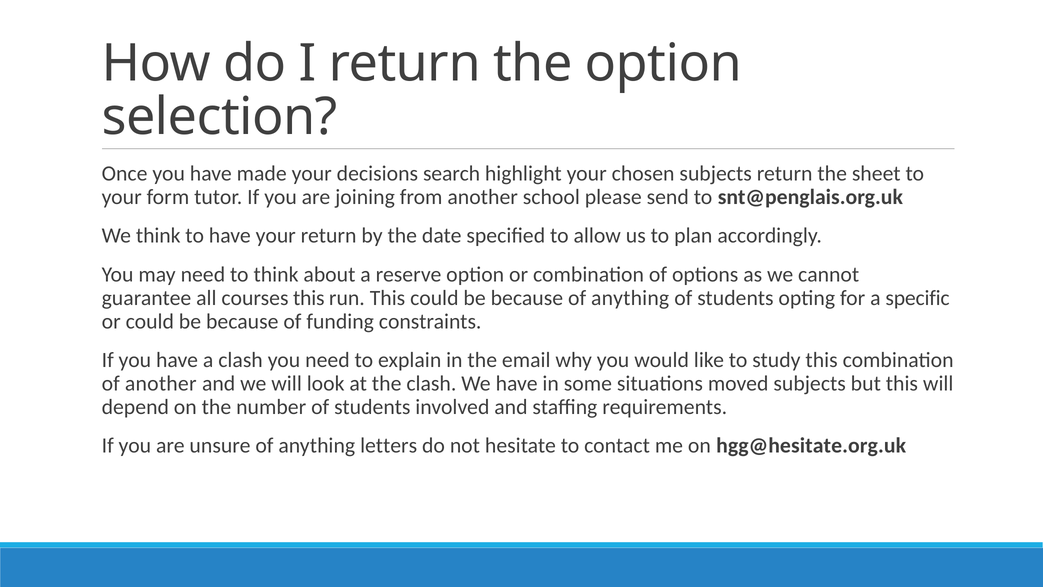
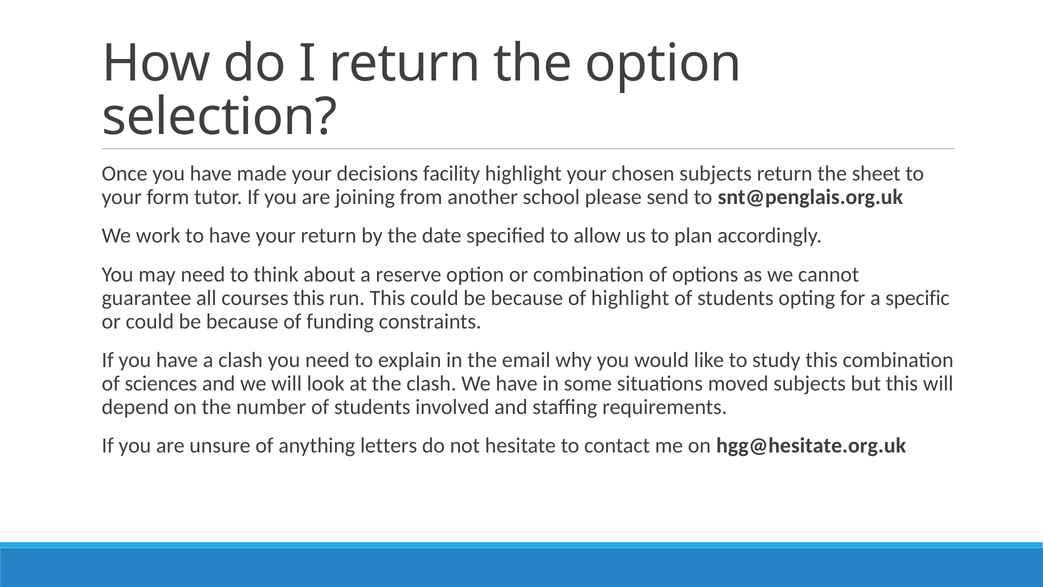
search: search -> facility (452, 173)
We think: think -> work (158, 236)
because of anything: anything -> highlight (630, 298)
of another: another -> sciences (161, 383)
